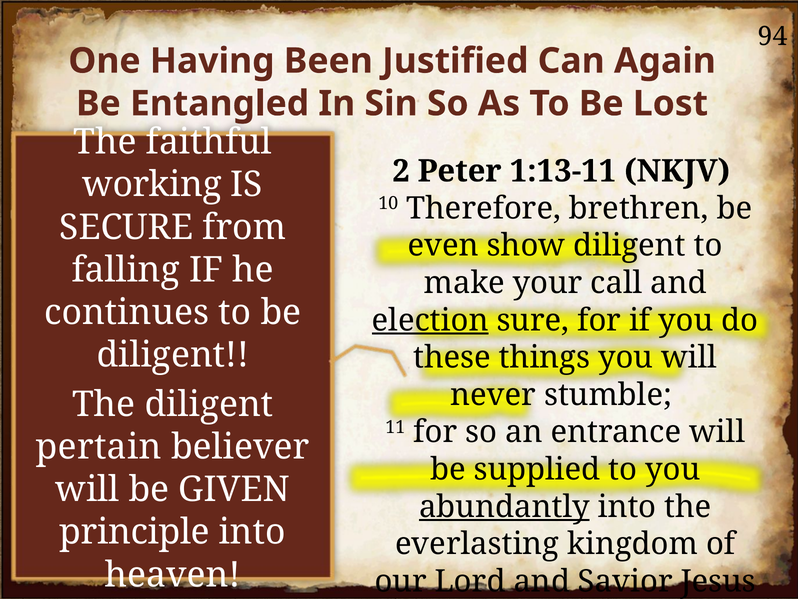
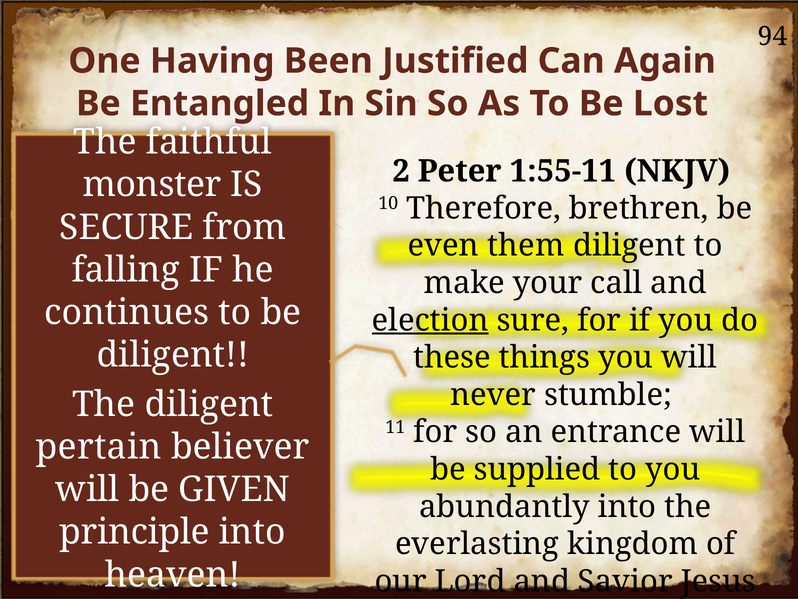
1:13-11: 1:13-11 -> 1:55-11 (563, 171)
working: working -> monster (152, 185)
show: show -> them (526, 246)
abundantly underline: present -> none (504, 506)
